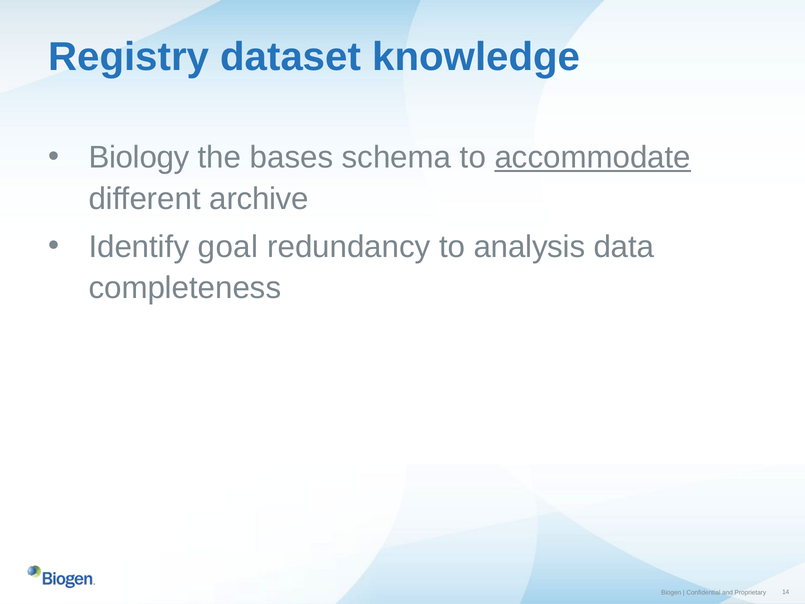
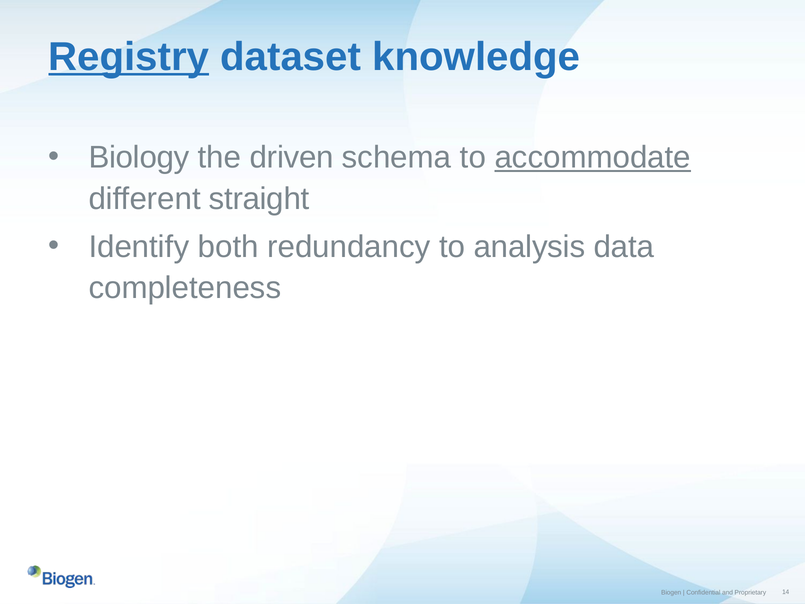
Registry underline: none -> present (129, 57)
bases: bases -> driven (292, 157)
archive: archive -> straight (259, 199)
goal: goal -> both (228, 247)
